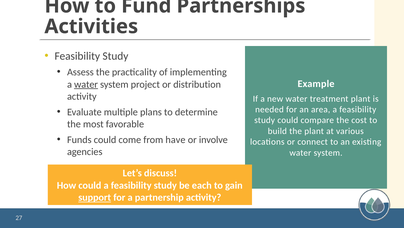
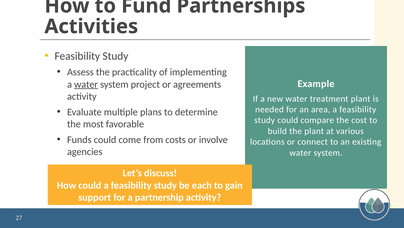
distribution: distribution -> agreements (197, 84)
have: have -> costs (176, 139)
support underline: present -> none (95, 197)
